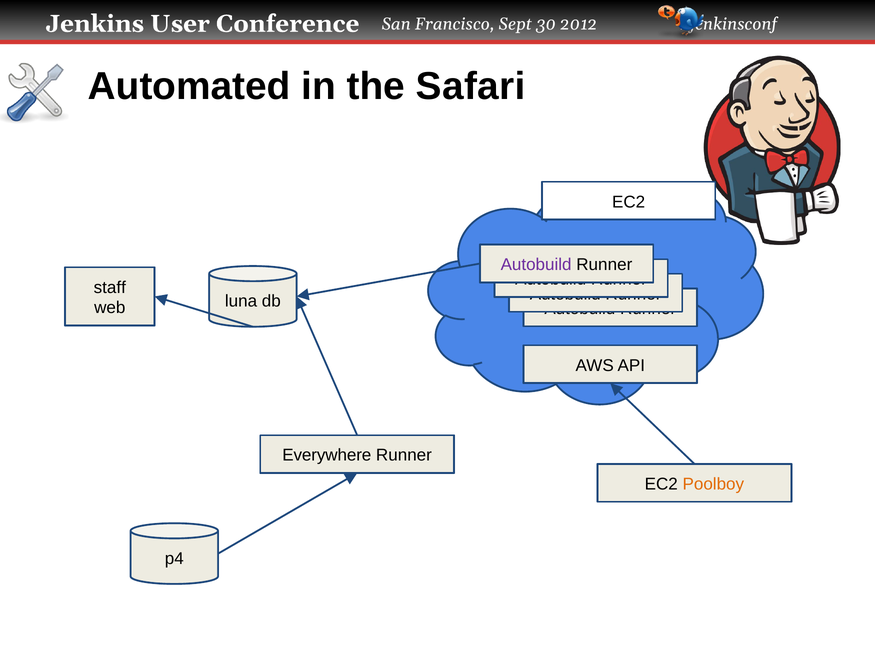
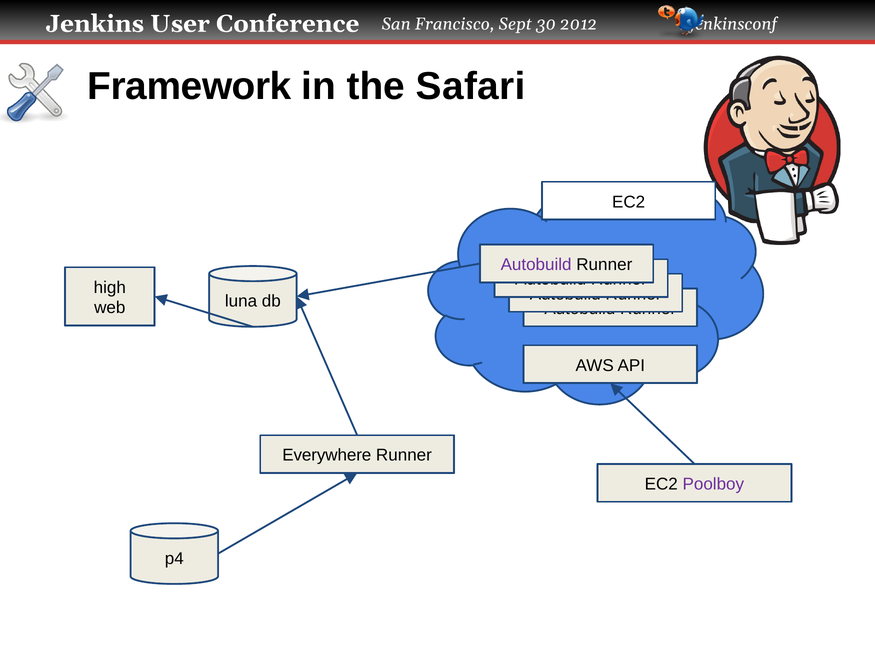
Automated: Automated -> Framework (189, 86)
staff: staff -> high (110, 287)
Poolboy colour: orange -> purple (713, 483)
